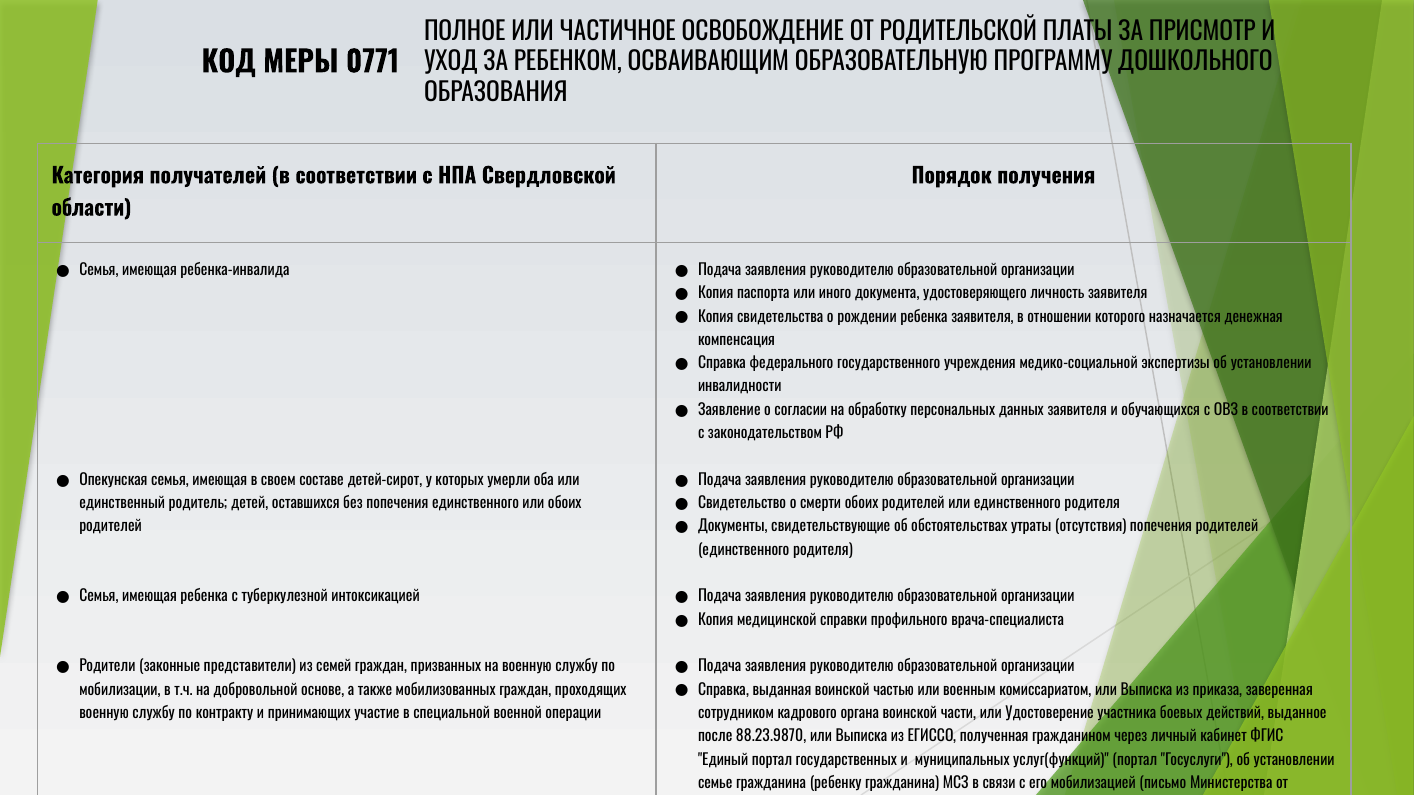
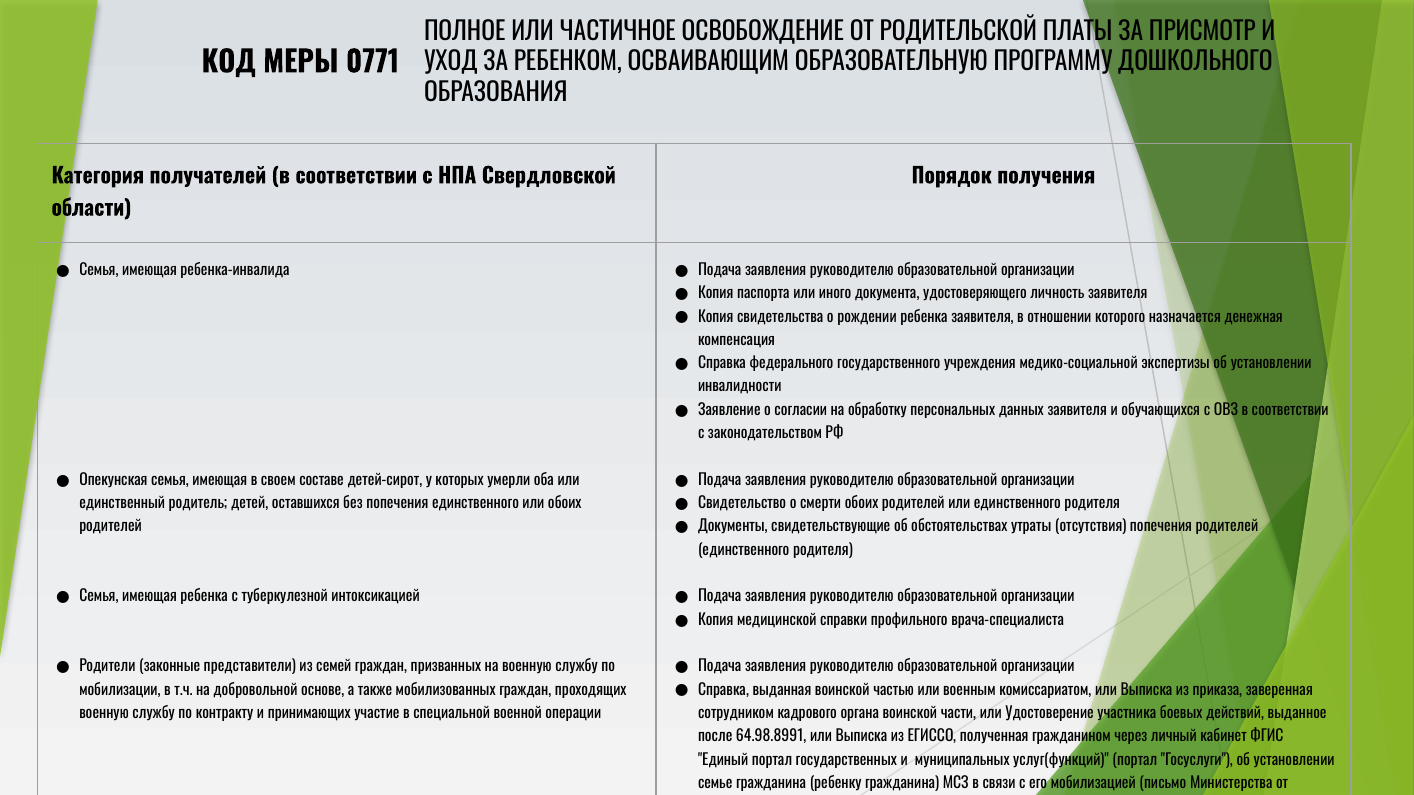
88.23.9870: 88.23.9870 -> 64.98.8991 (771, 737)
